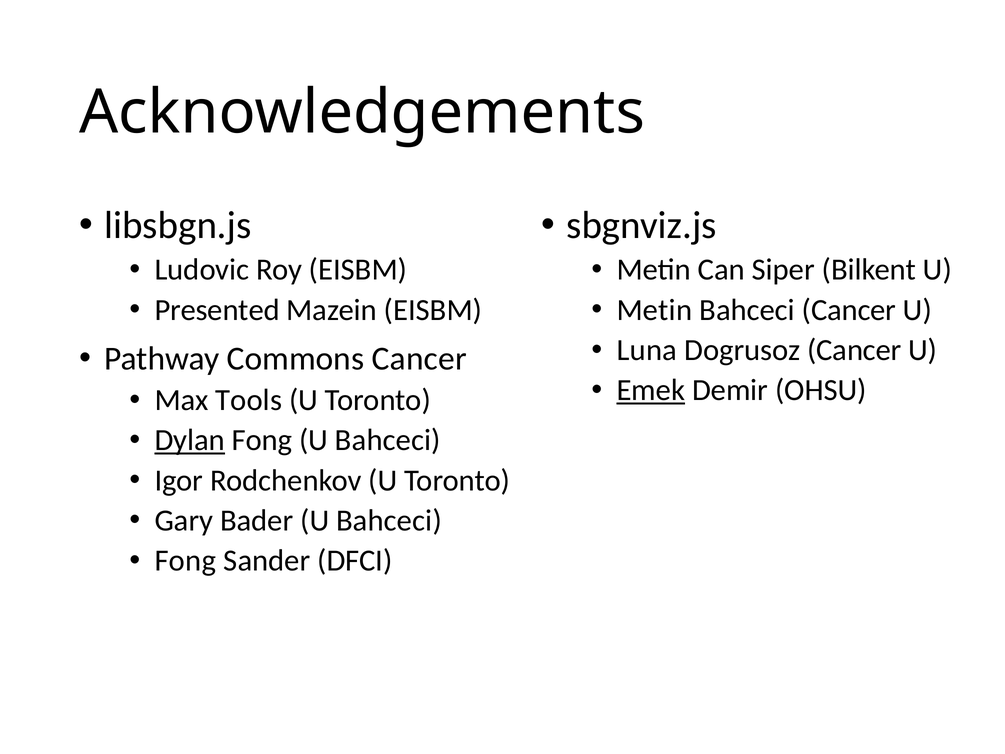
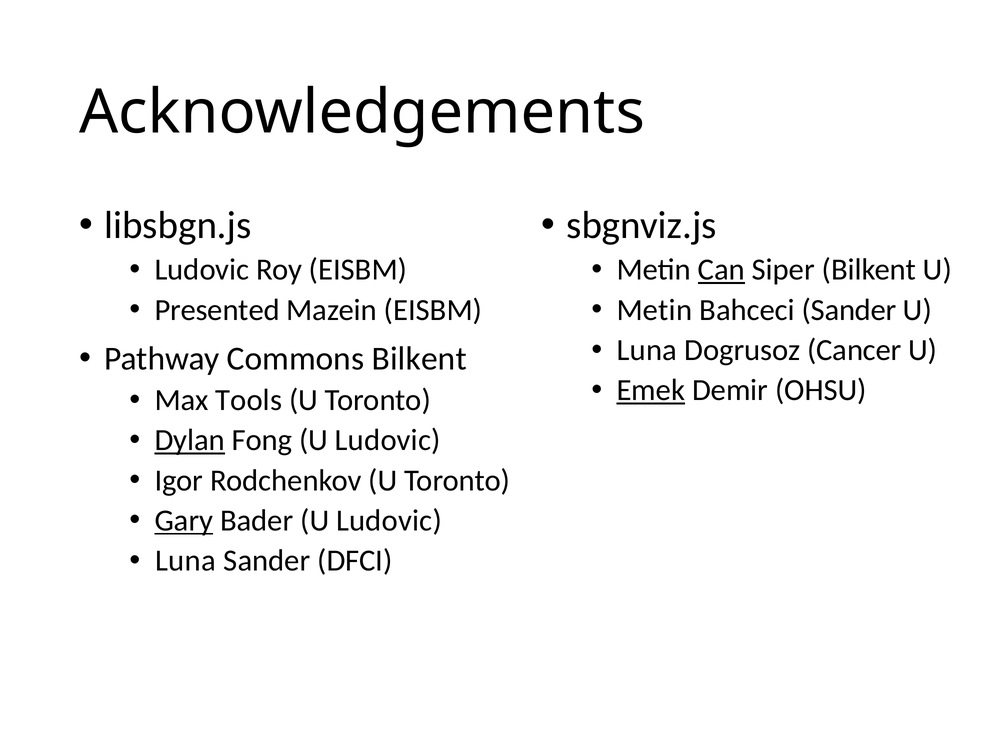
Can underline: none -> present (721, 270)
Bahceci Cancer: Cancer -> Sander (849, 310)
Commons Cancer: Cancer -> Bilkent (419, 358)
Fong U Bahceci: Bahceci -> Ludovic (388, 440)
Gary underline: none -> present (184, 520)
Bader U Bahceci: Bahceci -> Ludovic (389, 520)
Fong: Fong -> Luna (185, 560)
